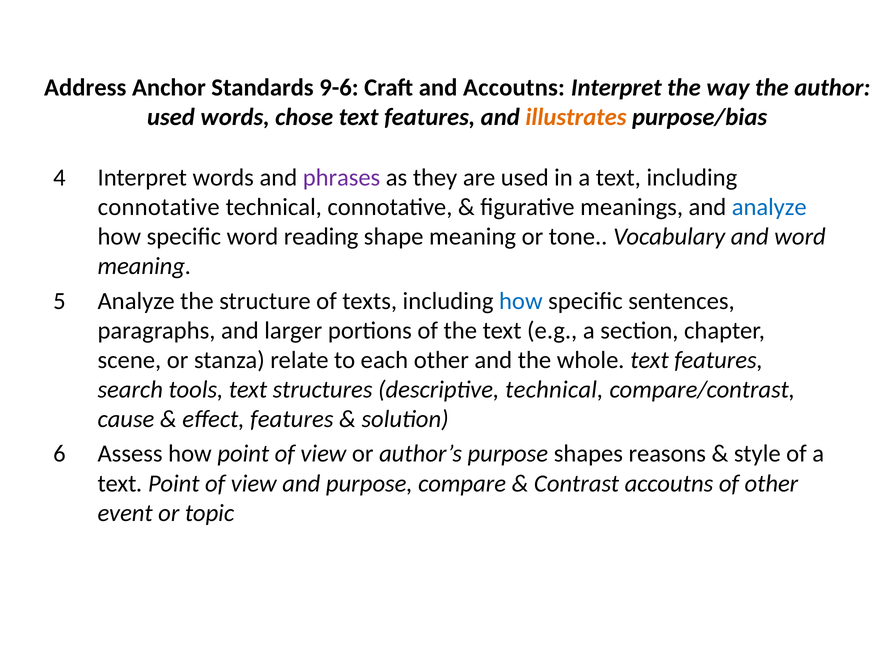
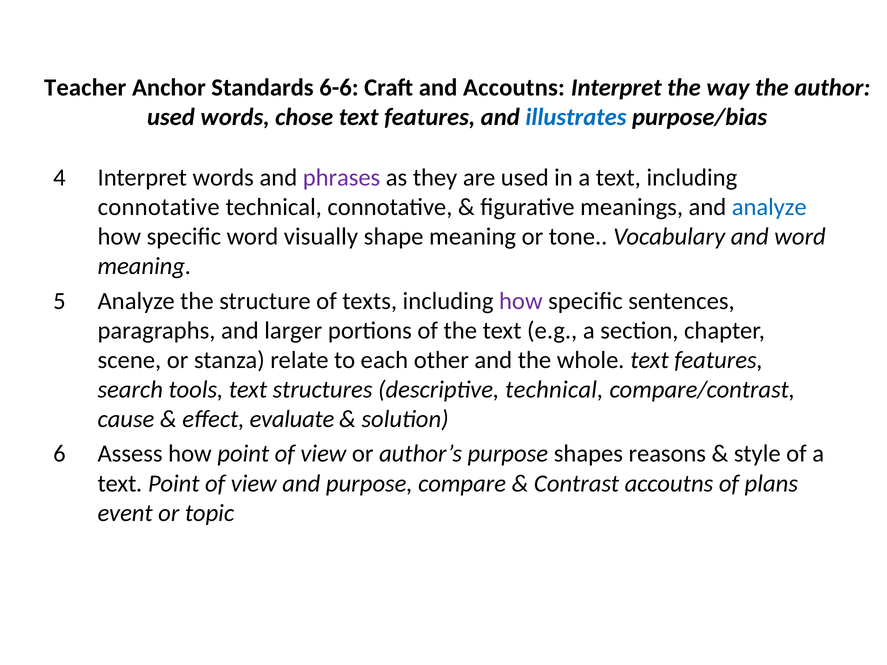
Address: Address -> Teacher (85, 88)
9-6: 9-6 -> 6-6 (339, 88)
illustrates colour: orange -> blue (576, 117)
reading: reading -> visually (321, 237)
how colour: blue -> purple (521, 301)
effect features: features -> evaluate (292, 419)
of other: other -> plans (771, 484)
